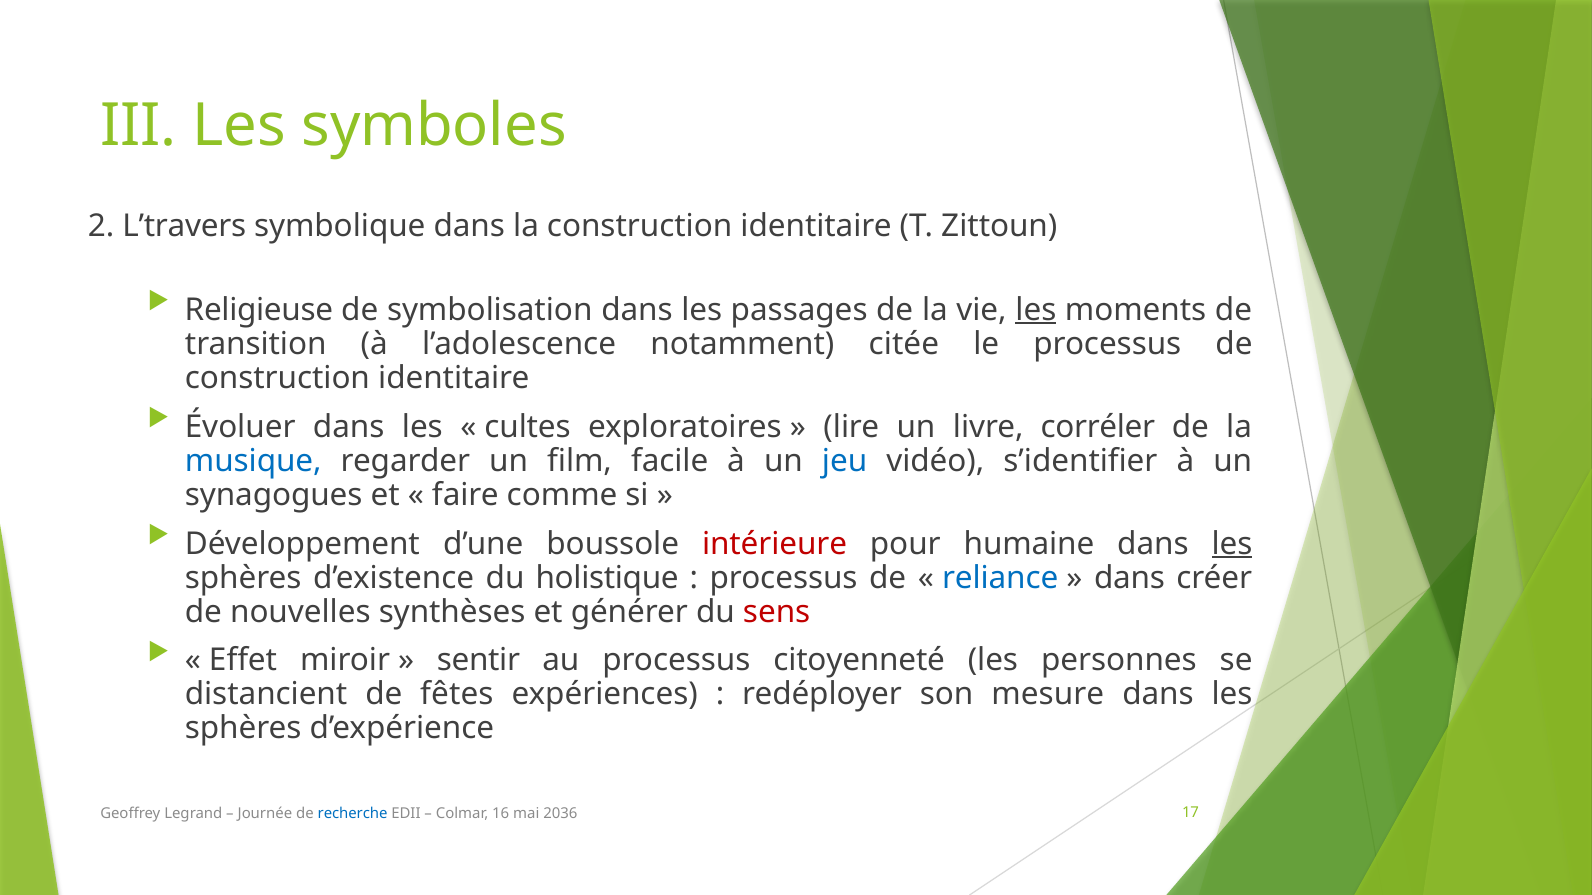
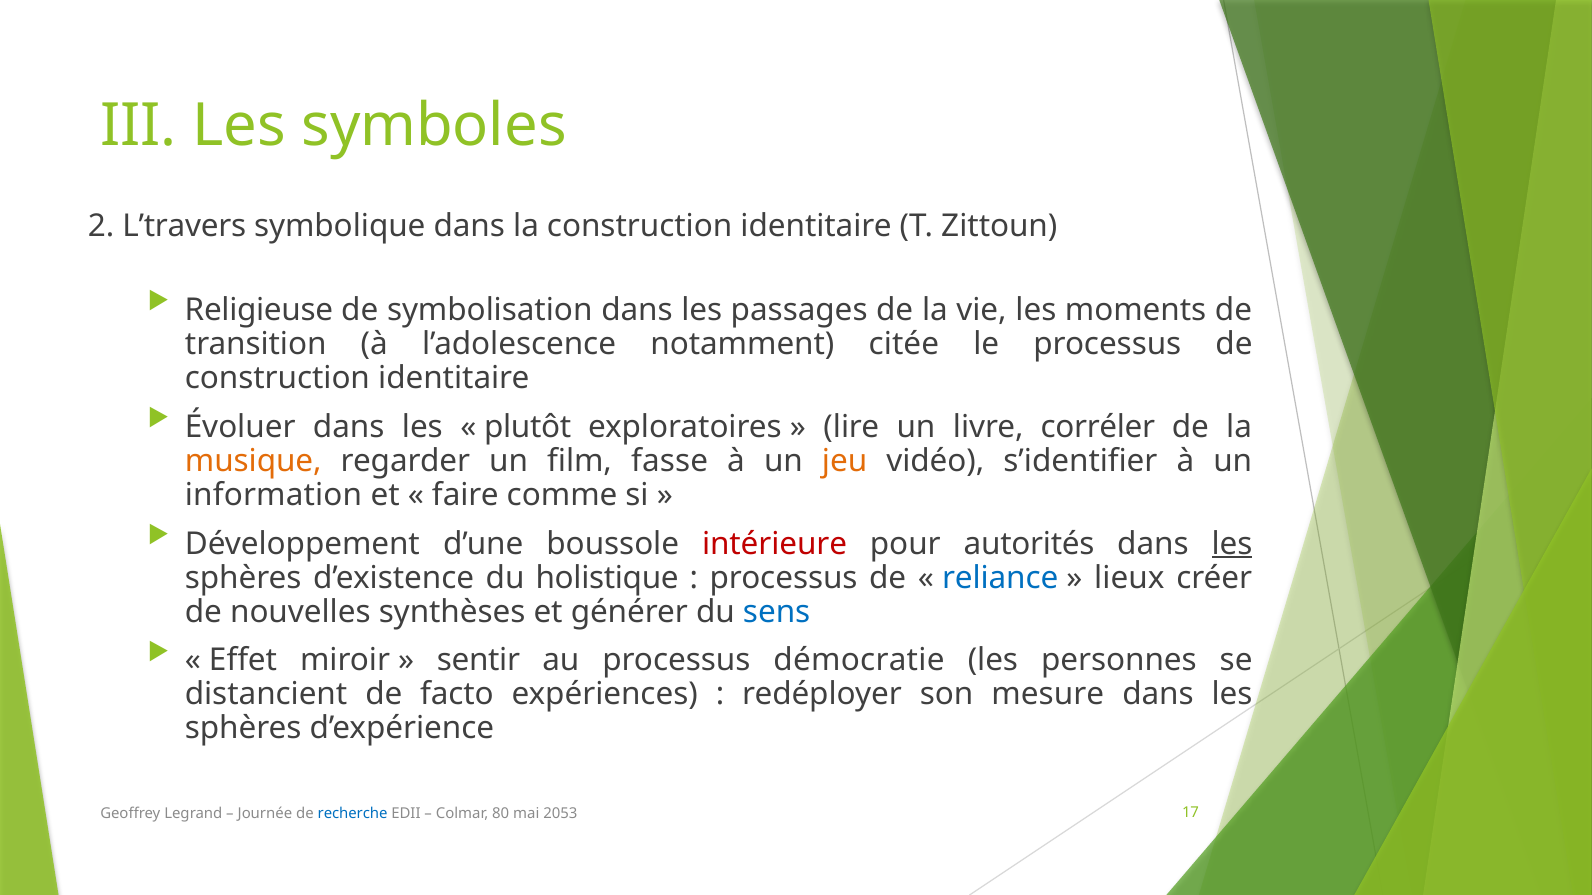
les underline: present -> none (1036, 310)
cultes: cultes -> plutôt (528, 427)
musique colour: blue -> orange (253, 461)
facile: facile -> fasse (670, 461)
jeu colour: blue -> orange (845, 461)
synagogues: synagogues -> information (274, 495)
humaine: humaine -> autorités (1029, 544)
dans: dans -> lieux (1129, 578)
sens colour: red -> blue (777, 612)
citoyenneté: citoyenneté -> démocratie (859, 661)
fêtes: fêtes -> facto (457, 695)
16: 16 -> 80 (501, 814)
2036: 2036 -> 2053 (560, 814)
